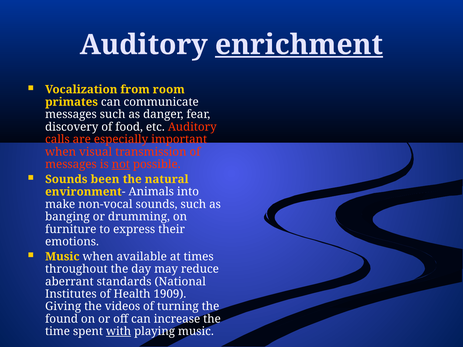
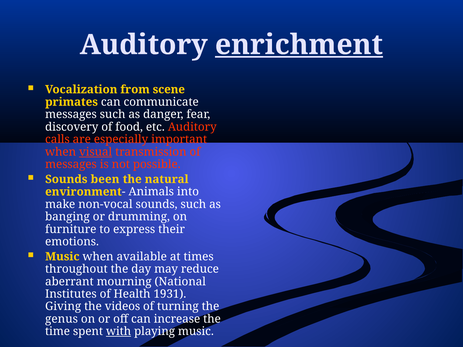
room: room -> scene (169, 90)
visual underline: none -> present (96, 152)
not underline: present -> none (121, 165)
standards: standards -> mourning (124, 282)
1909: 1909 -> 1931 (170, 294)
found: found -> genus (62, 319)
